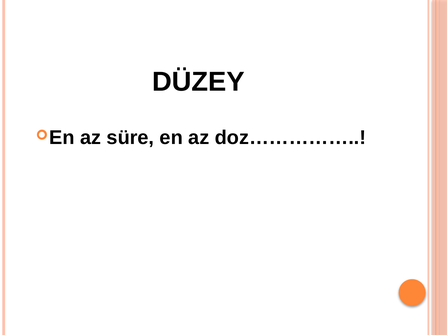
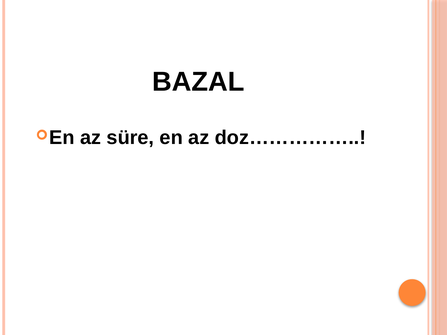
DÜZEY: DÜZEY -> BAZAL (198, 82)
